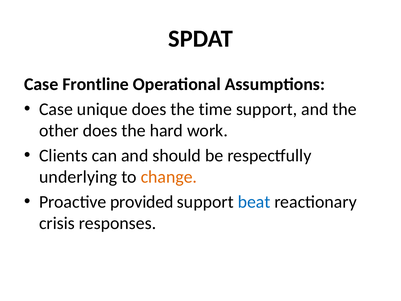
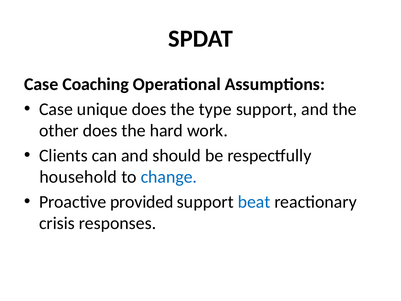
Frontline: Frontline -> Coaching (96, 84)
time: time -> type (215, 109)
underlying: underlying -> household (78, 177)
change colour: orange -> blue (169, 177)
